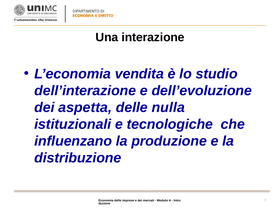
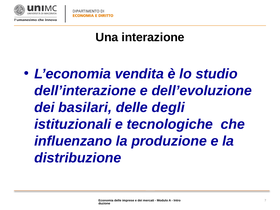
aspetta: aspetta -> basilari (85, 107)
nulla: nulla -> degli (168, 107)
